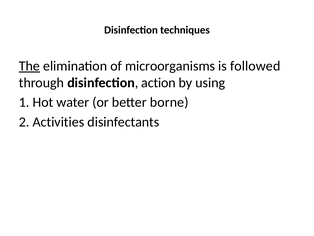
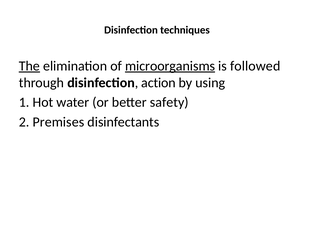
microorganisms underline: none -> present (170, 66)
borne: borne -> safety (169, 102)
Activities: Activities -> Premises (58, 122)
